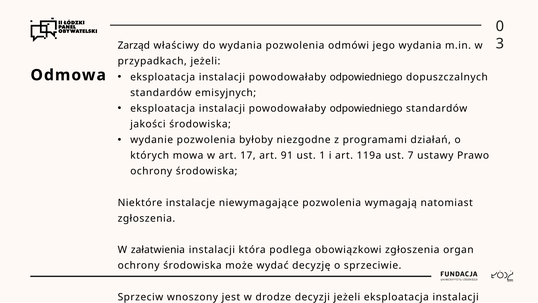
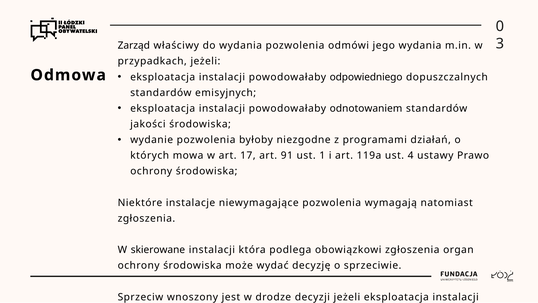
odpowiedniego: odpowiedniego -> odnotowaniem (366, 108)
7: 7 -> 4 (411, 155)
załatwienia: załatwienia -> skierowane (158, 250)
